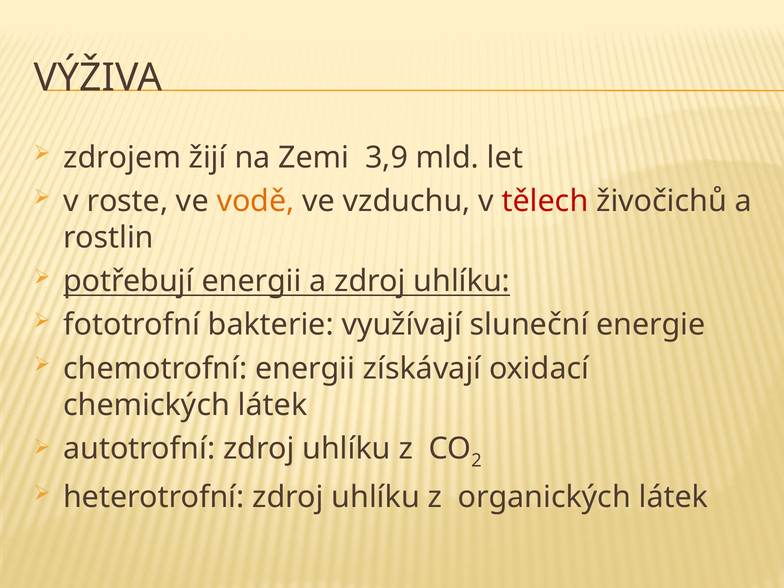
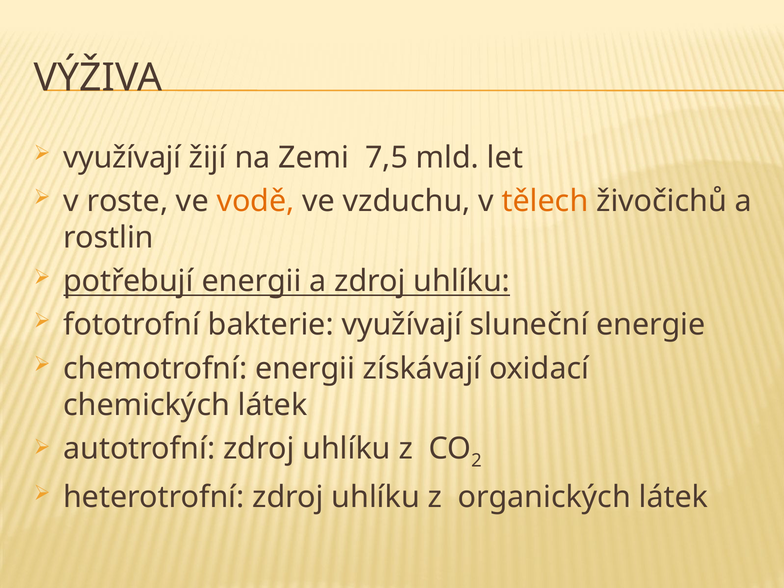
zdrojem: zdrojem -> využívají (122, 158)
3,9: 3,9 -> 7,5 (387, 158)
tělech colour: red -> orange (545, 201)
